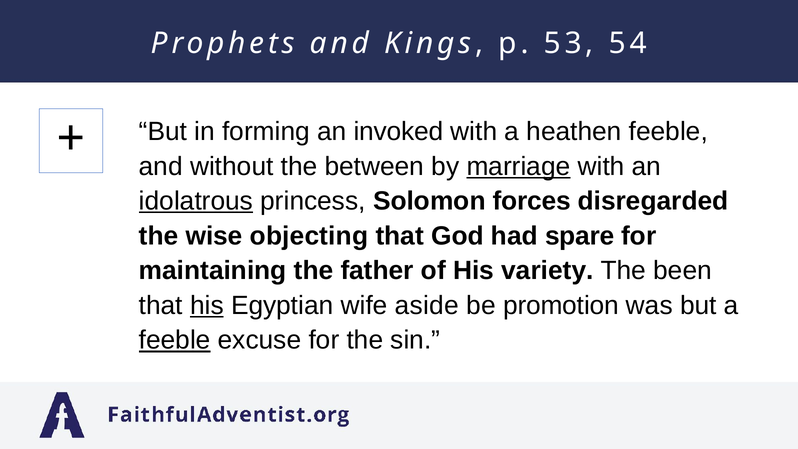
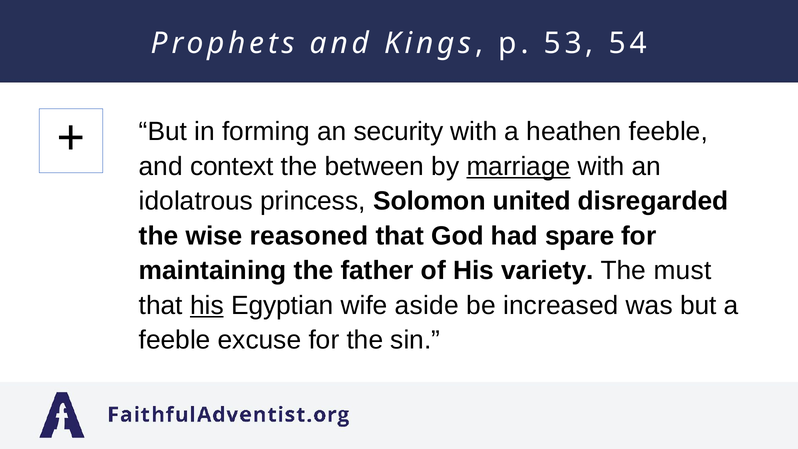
invoked: invoked -> security (399, 132)
without: without -> context (232, 166)
idolatrous underline: present -> none (196, 201)
forces: forces -> united (532, 201)
objecting: objecting -> reasoned (309, 236)
been: been -> must (682, 271)
promotion: promotion -> increased (561, 305)
feeble underline: present -> none (175, 340)
